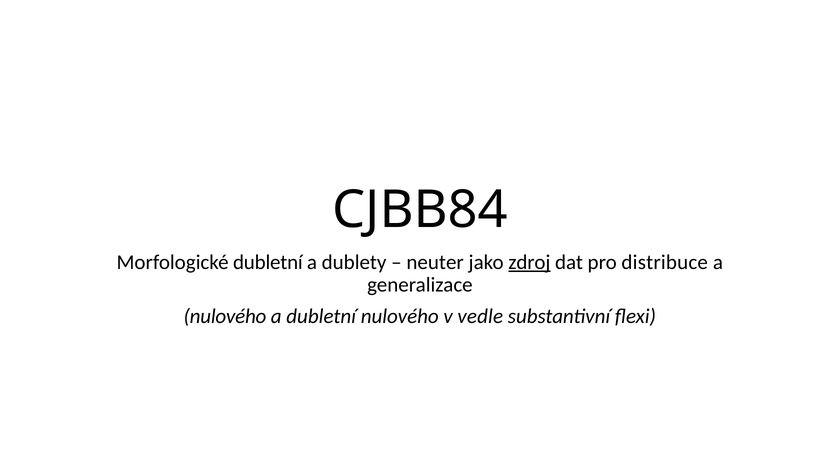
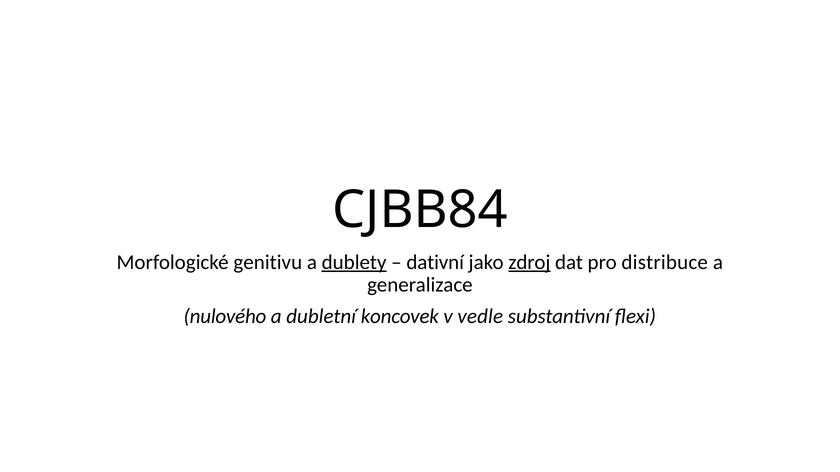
Morfologické dubletní: dubletní -> genitivu (268, 263)
dublety underline: none -> present (354, 263)
neuter: neuter -> dativní (435, 263)
dubletní nulového: nulového -> koncovek (400, 317)
